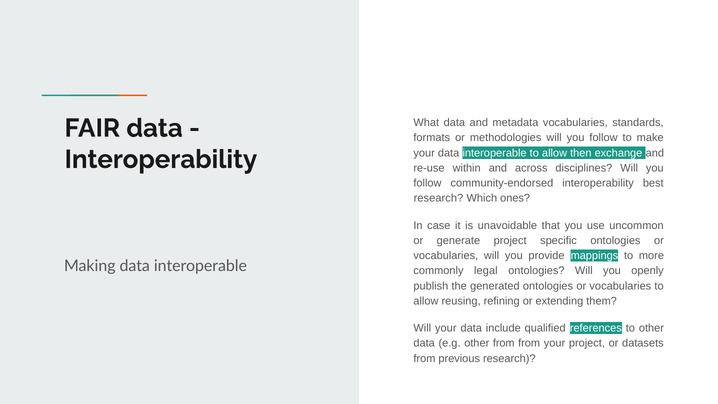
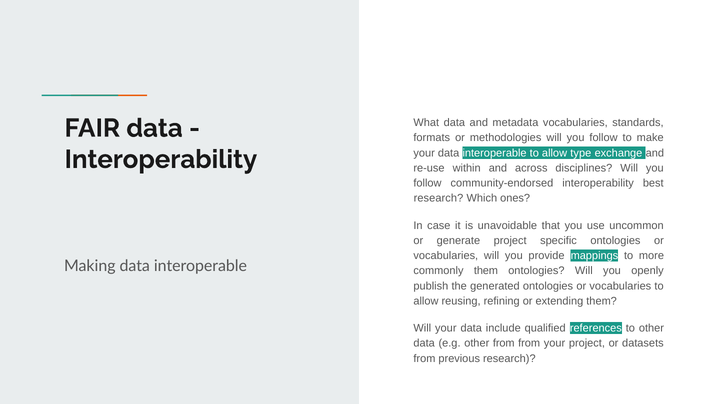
then: then -> type (581, 153)
commonly legal: legal -> them (486, 271)
